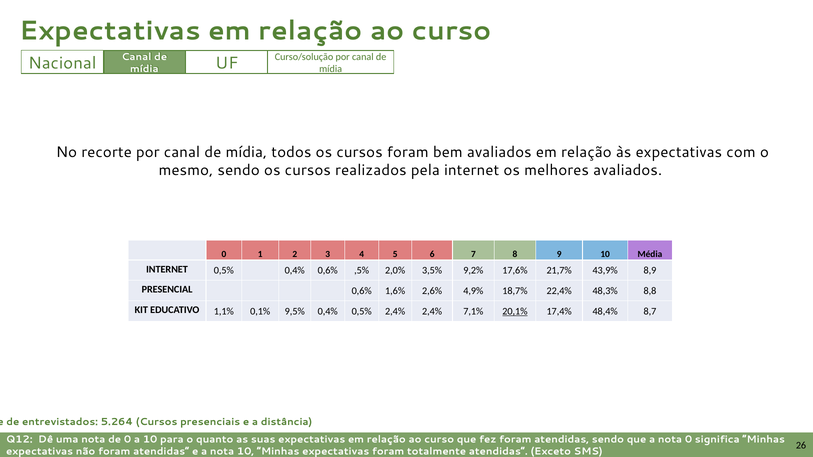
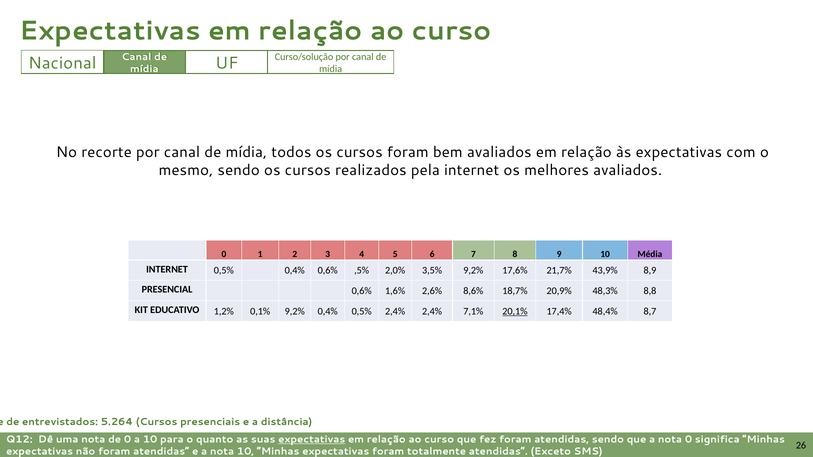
4,9%: 4,9% -> 8,6% (473, 291)
22,4%: 22,4% -> 20,9% (559, 291)
1,1%: 1,1% -> 1,2% (224, 312)
0,1% 9,5%: 9,5% -> 9,2% (295, 312)
expectativas underline: none -> present (312, 440)
